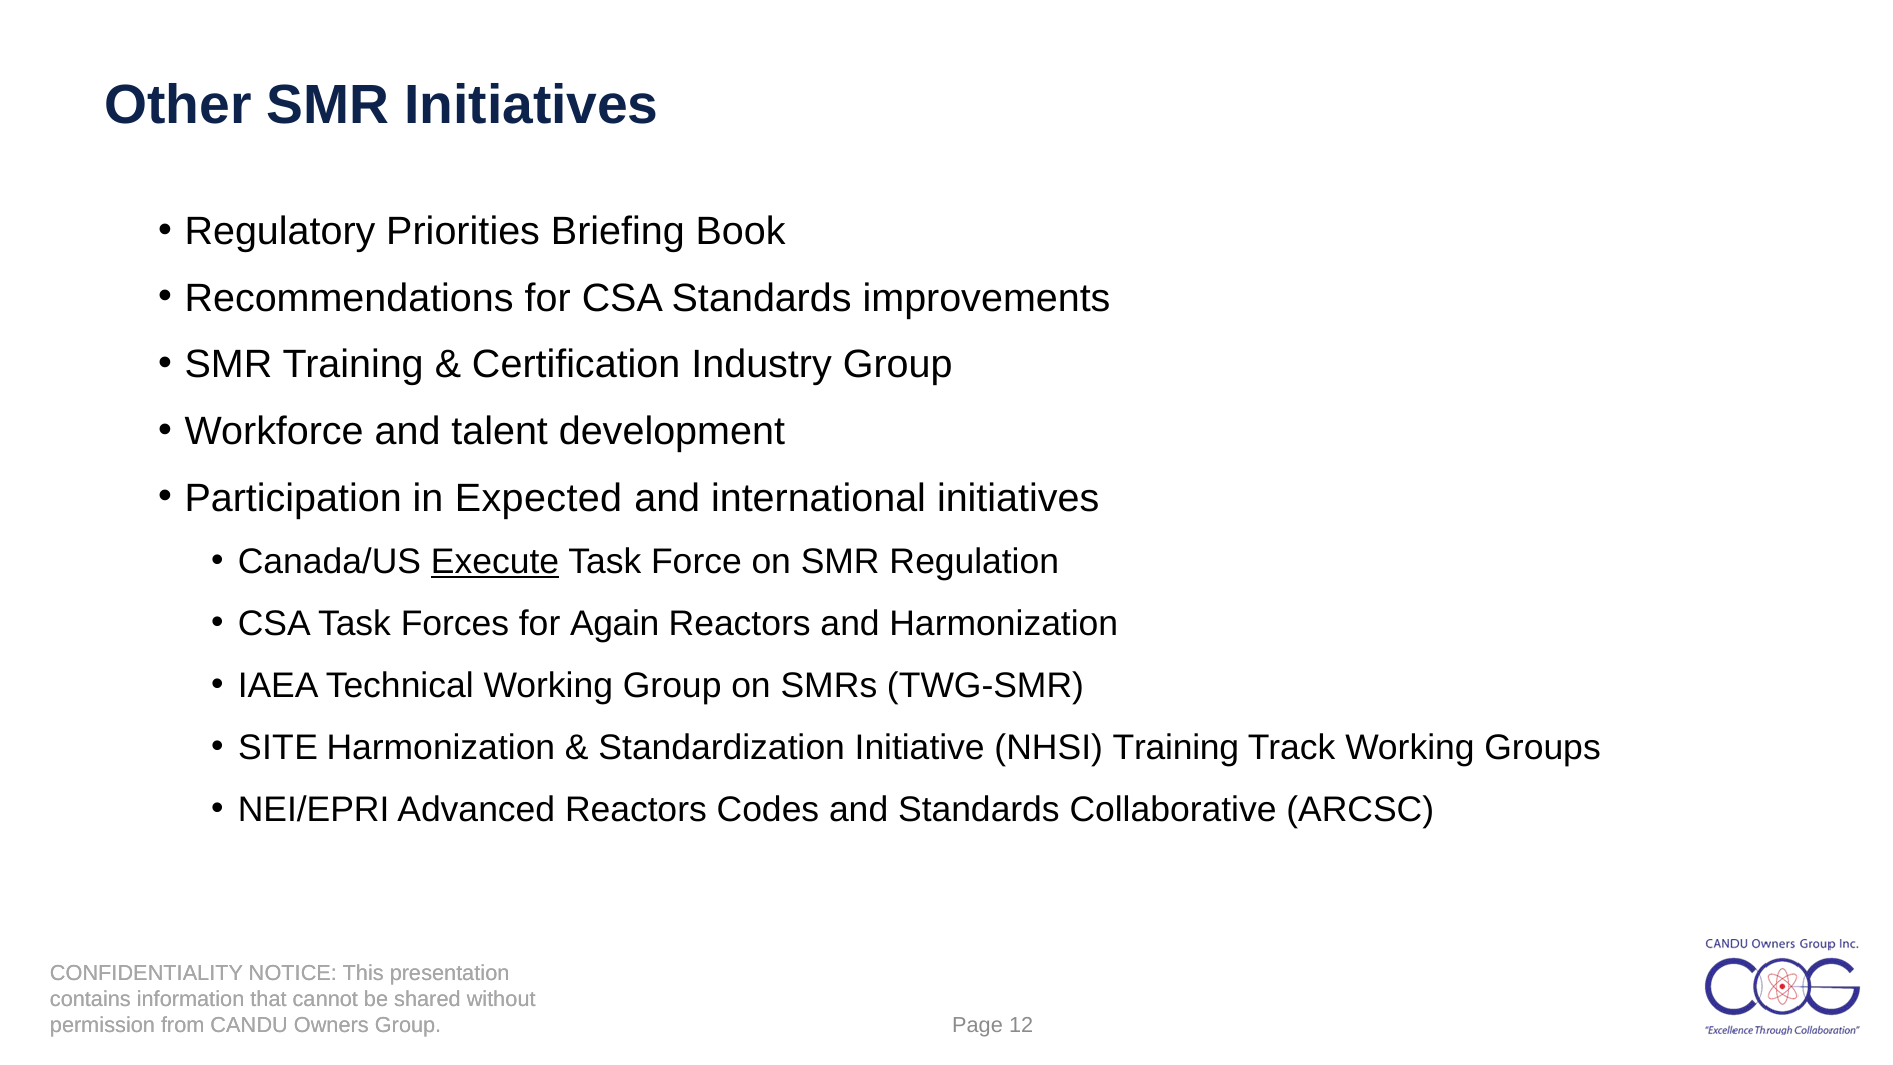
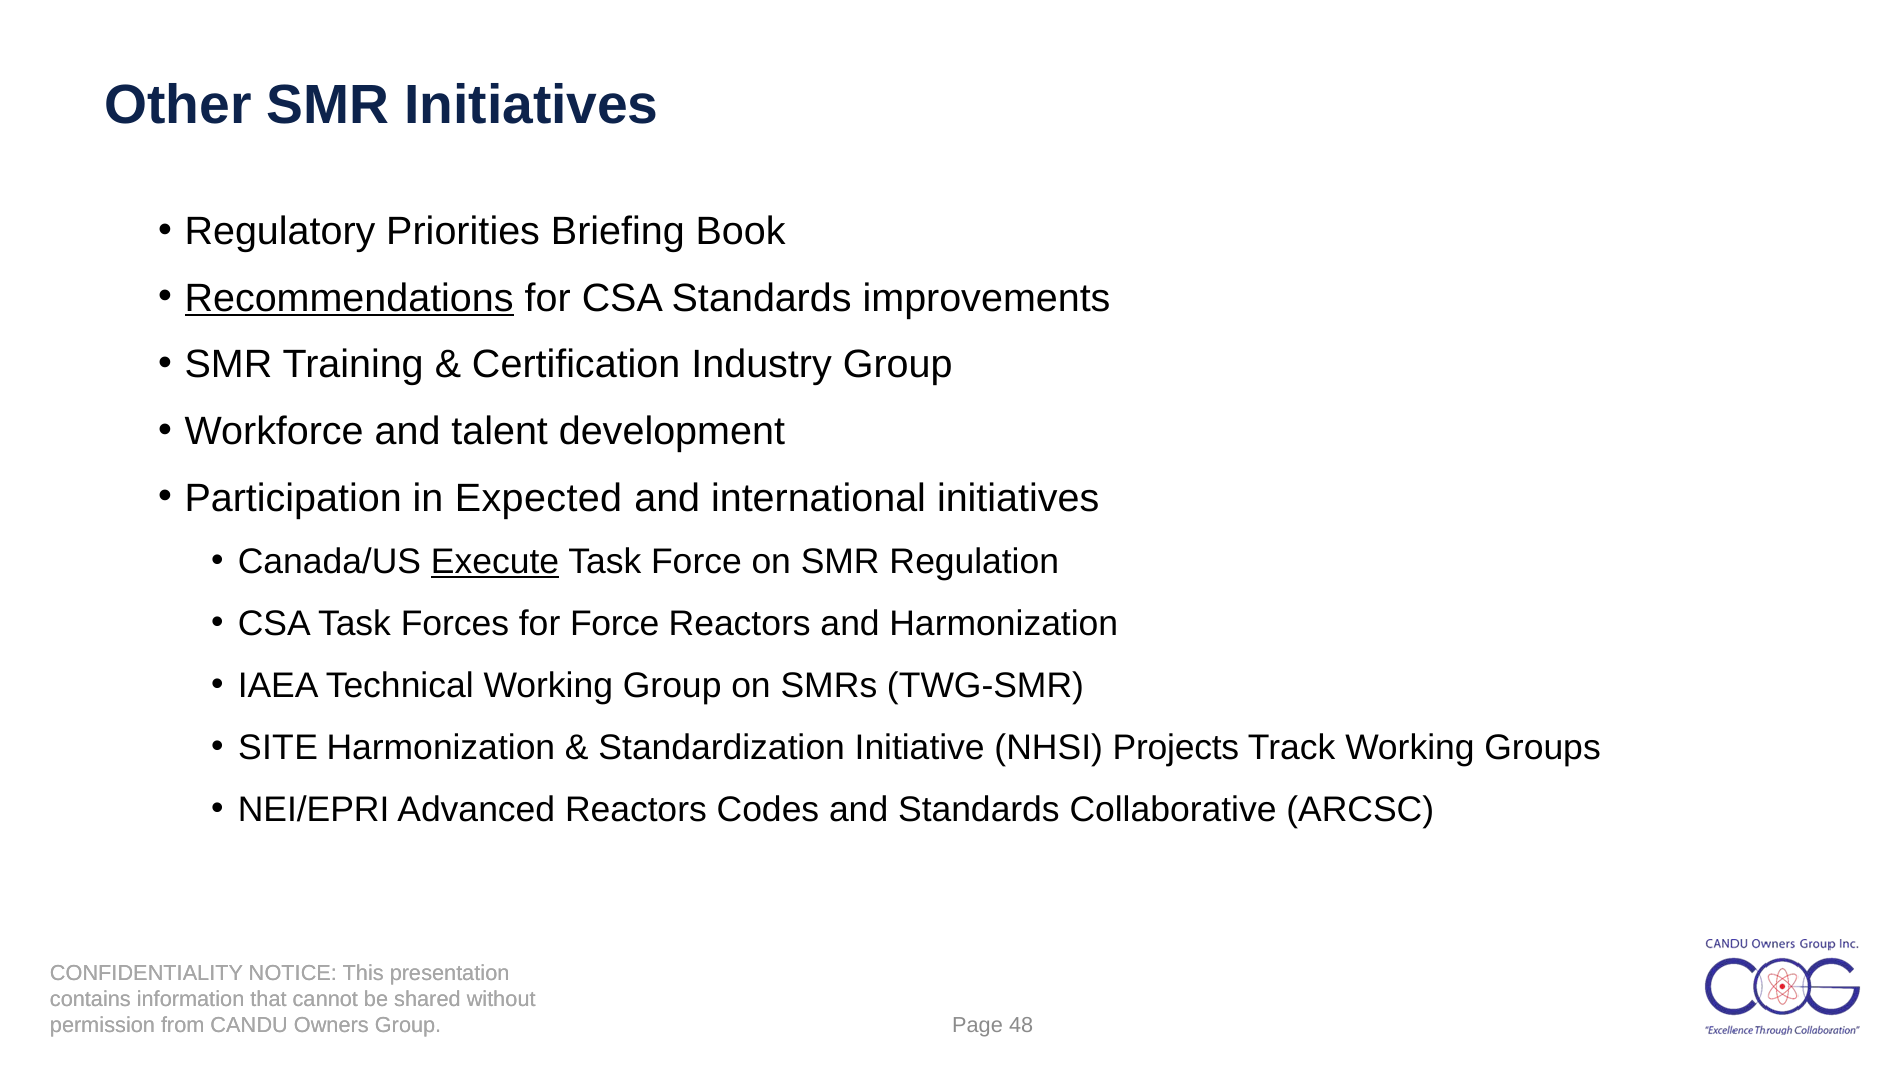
Recommendations underline: none -> present (349, 298)
for Again: Again -> Force (615, 624)
NHSI Training: Training -> Projects (1176, 747)
12: 12 -> 48 (1021, 1026)
